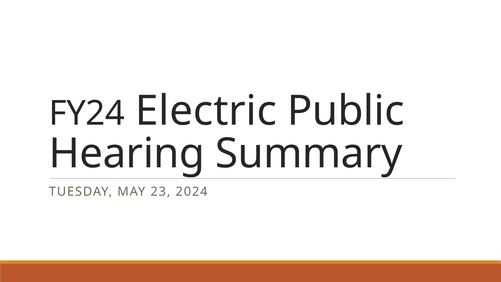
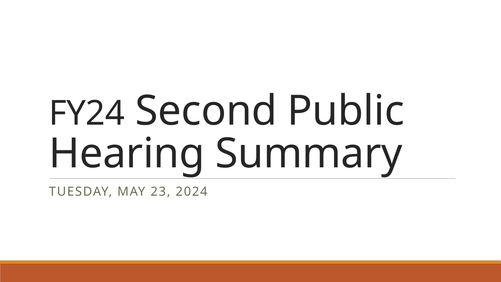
Electric: Electric -> Second (206, 111)
